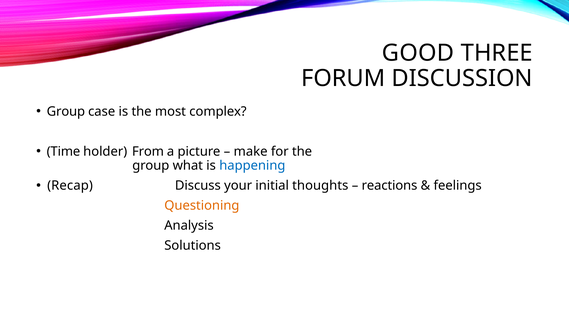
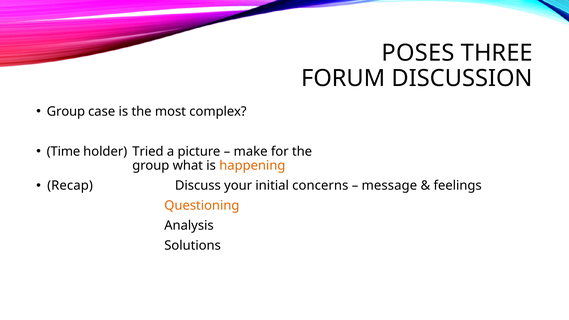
GOOD: GOOD -> POSES (418, 53)
From: From -> Tried (148, 152)
happening colour: blue -> orange (252, 166)
thoughts: thoughts -> concerns (320, 186)
reactions: reactions -> message (389, 186)
